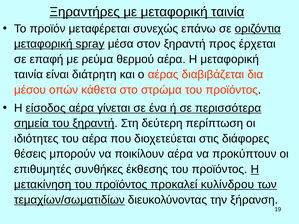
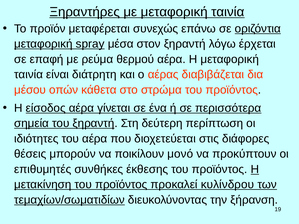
προς: προς -> λόγω (222, 44)
ποικίλουν αέρα: αέρα -> μονό (180, 154)
